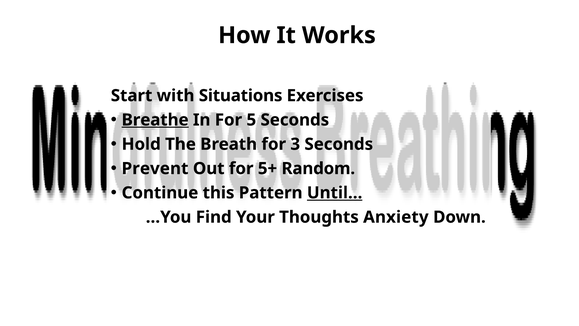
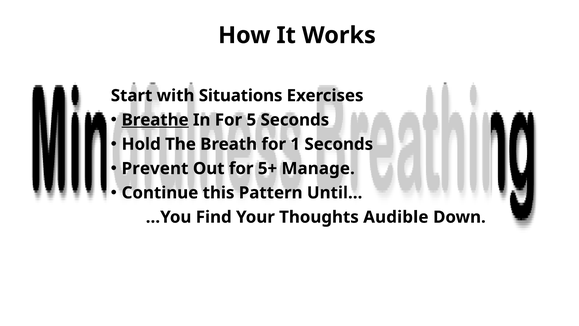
3: 3 -> 1 (295, 144)
Random: Random -> Manage (318, 168)
Until… underline: present -> none (335, 193)
Anxiety: Anxiety -> Audible (396, 217)
